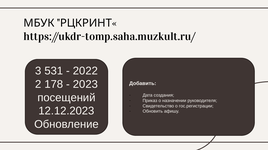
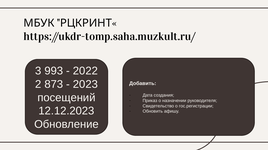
531: 531 -> 993 (54, 71)
178: 178 -> 873 (54, 85)
